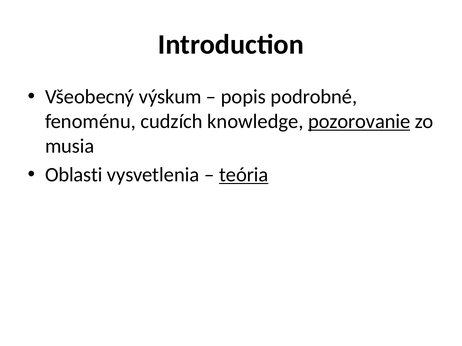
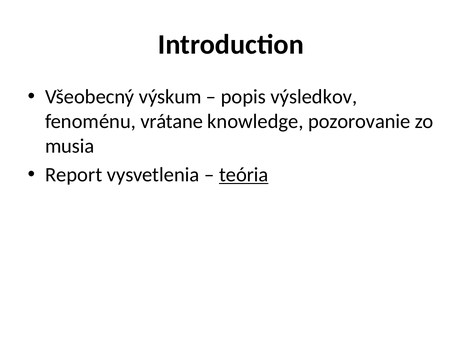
podrobné: podrobné -> výsledkov (314, 97)
cudzích: cudzích -> vrátane (172, 122)
pozorovanie underline: present -> none (359, 122)
Oblasti: Oblasti -> Report (74, 175)
